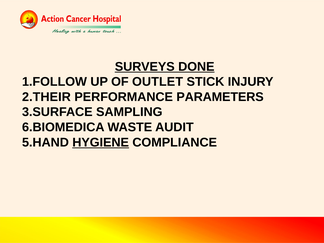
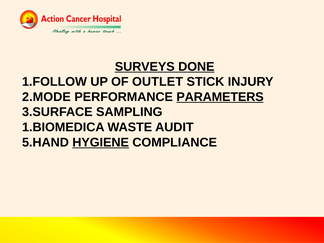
2.THEIR: 2.THEIR -> 2.MODE (46, 97)
PARAMETERS underline: none -> present (220, 97)
6.BIOMEDICA: 6.BIOMEDICA -> 1.BIOMEDICA (63, 127)
